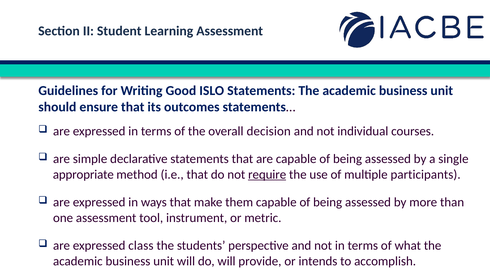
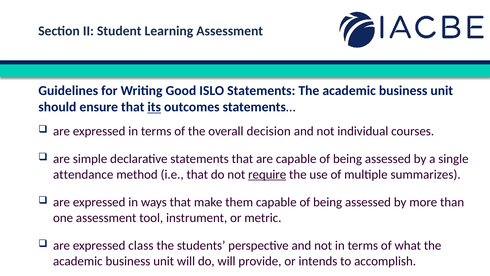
its underline: none -> present (154, 107)
appropriate: appropriate -> attendance (83, 174)
participants: participants -> summarizes (426, 174)
